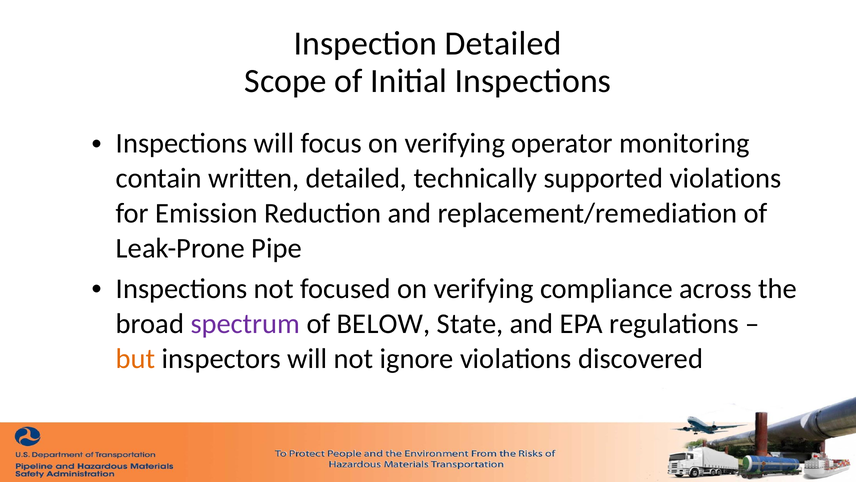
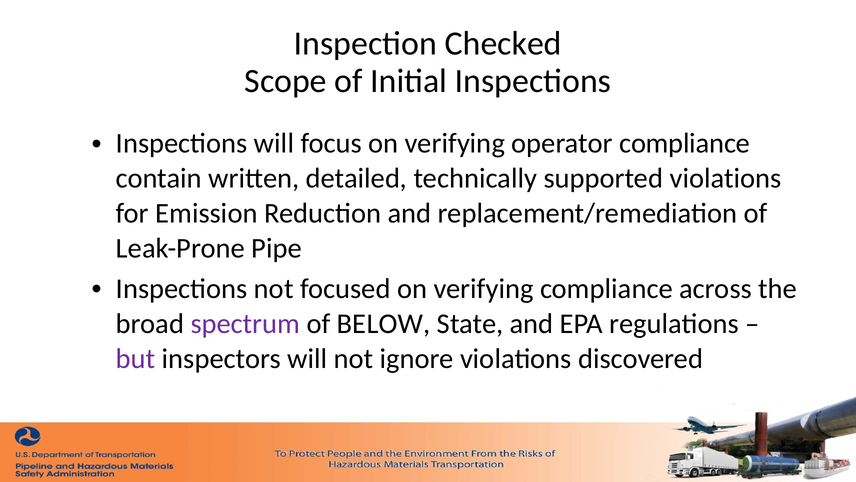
Inspection Detailed: Detailed -> Checked (503, 44)
operator monitoring: monitoring -> compliance (685, 143)
but colour: orange -> purple (136, 358)
